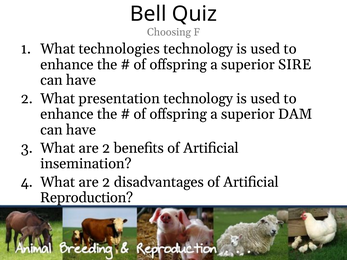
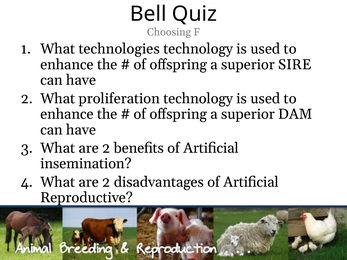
presentation: presentation -> proliferation (119, 99)
Reproduction: Reproduction -> Reproductive (87, 198)
